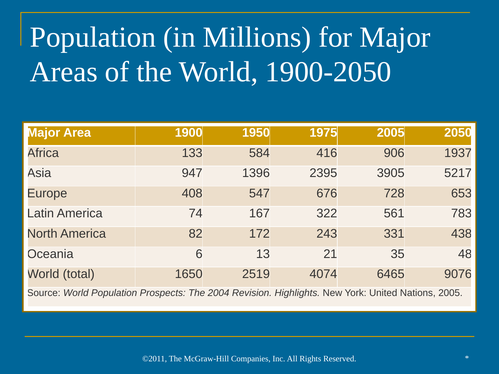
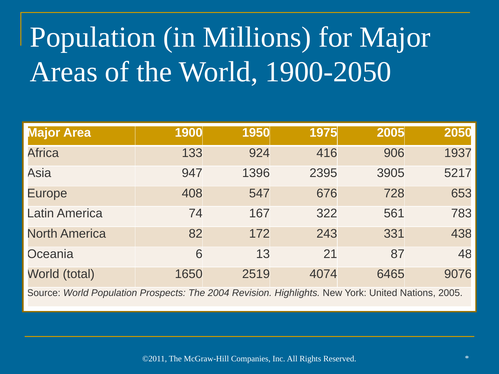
584: 584 -> 924 (259, 153)
35: 35 -> 87 (398, 254)
